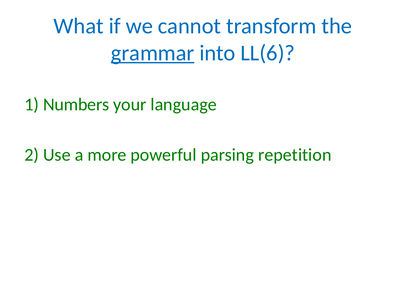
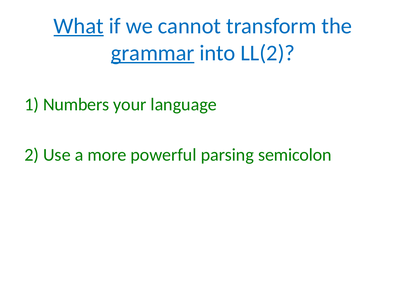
What underline: none -> present (79, 26)
LL(6: LL(6 -> LL(2 (268, 53)
repetition: repetition -> semicolon (295, 155)
